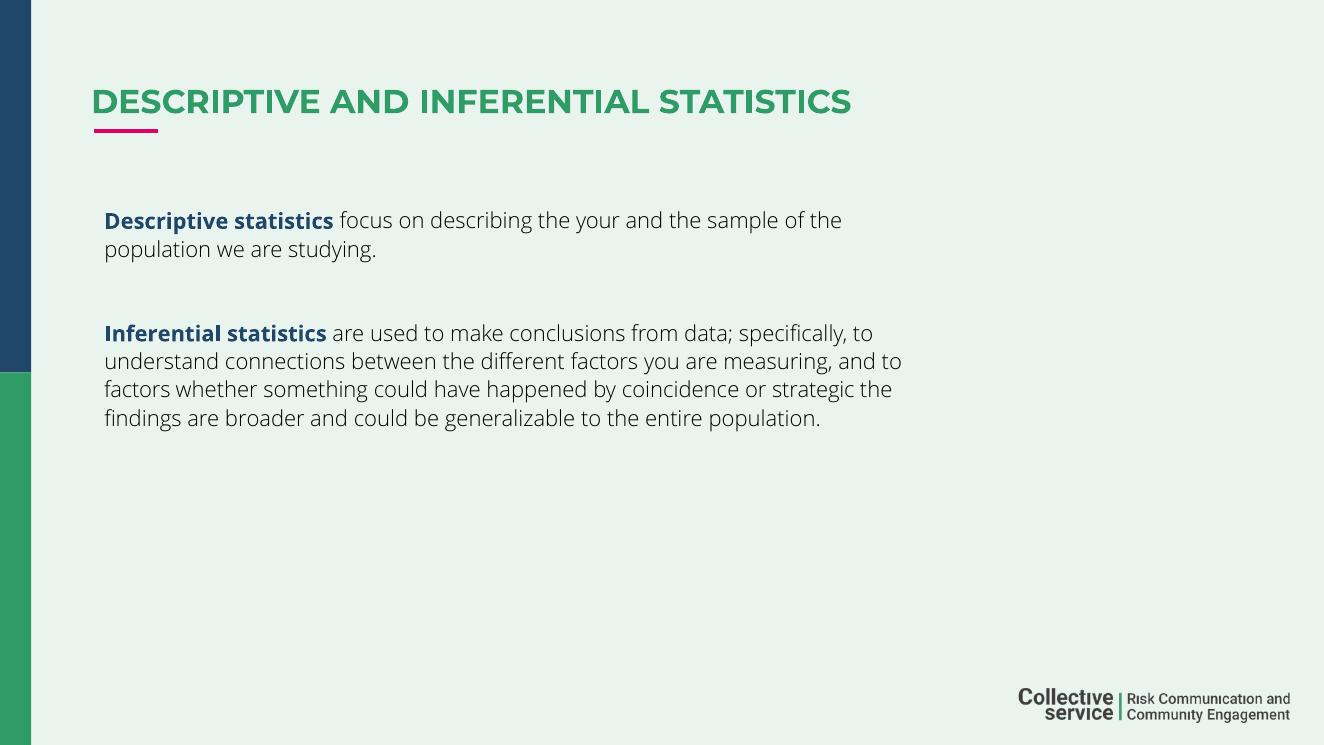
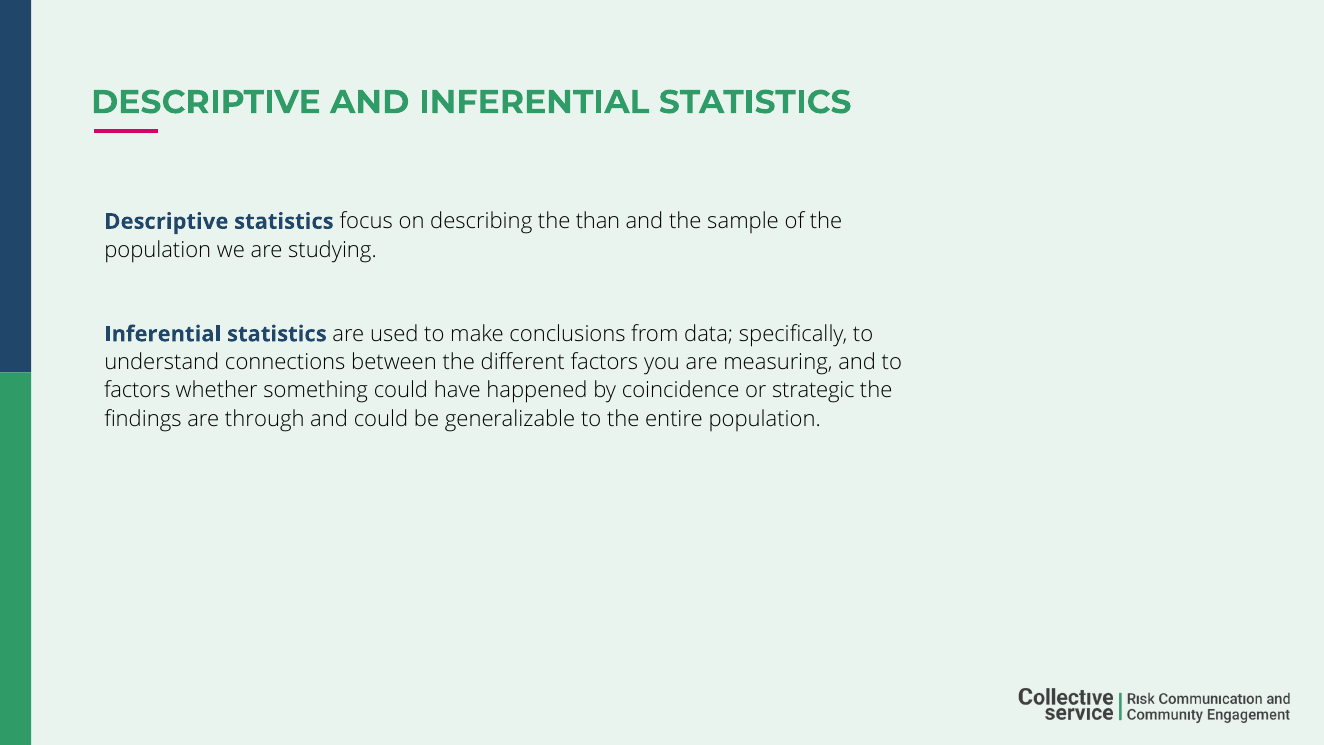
your: your -> than (598, 221)
broader: broader -> through (265, 419)
